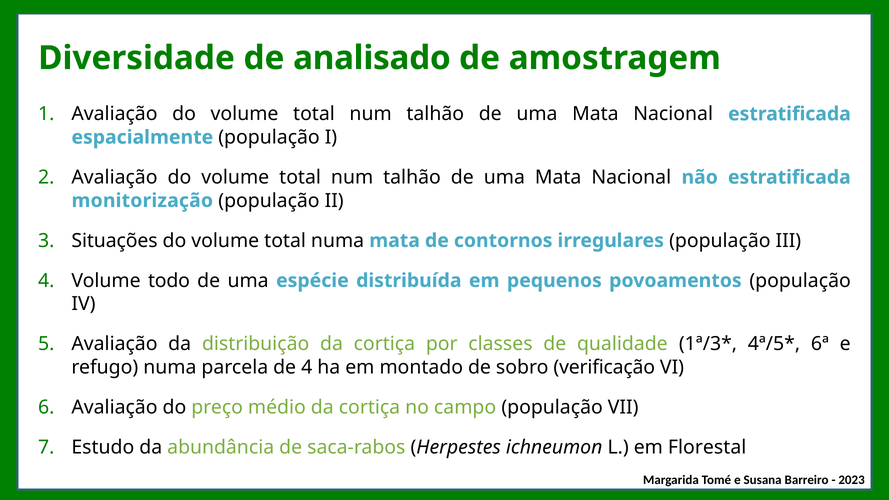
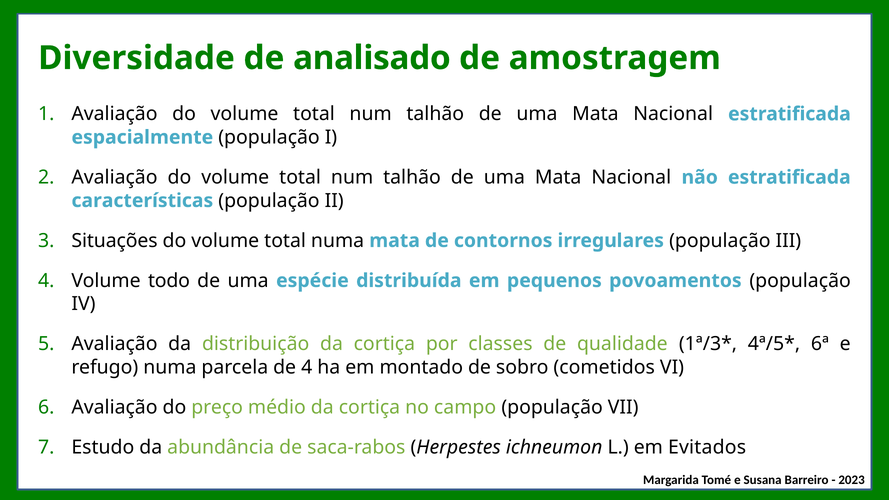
monitorização: monitorização -> características (142, 201)
verificação: verificação -> cometidos (604, 367)
Florestal: Florestal -> Evitados (707, 447)
